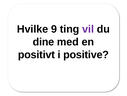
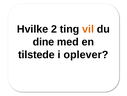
9: 9 -> 2 (54, 29)
vil colour: purple -> orange (88, 29)
positivt: positivt -> tilstede (36, 54)
positive: positive -> oplever (86, 54)
